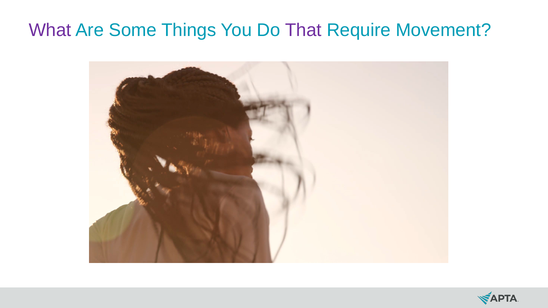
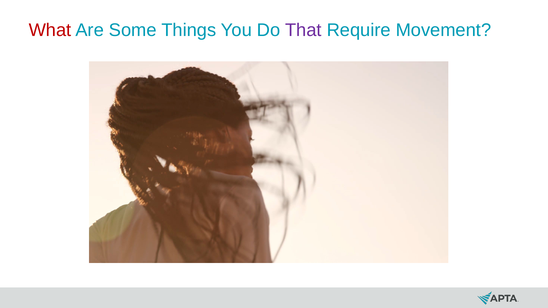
What colour: purple -> red (50, 30)
